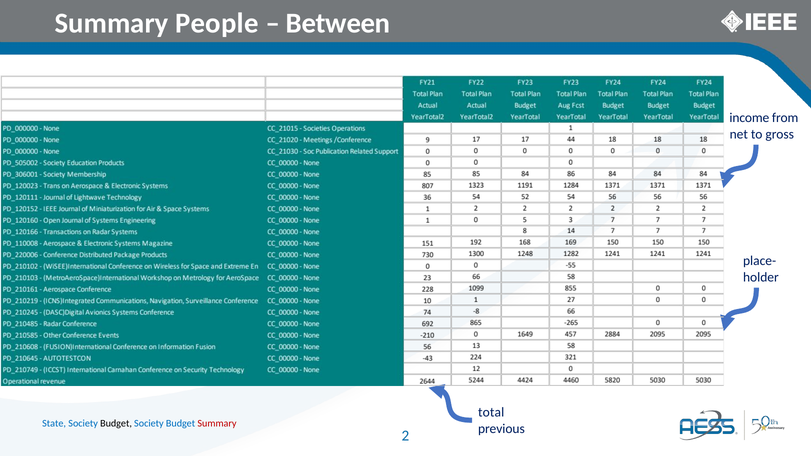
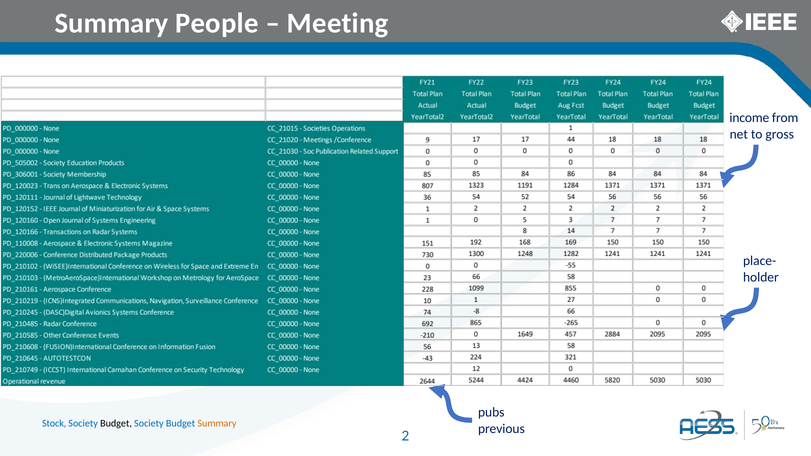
Between: Between -> Meeting (338, 23)
total: total -> pubs (491, 413)
State: State -> Stock (54, 423)
Summary colour: red -> orange (217, 423)
